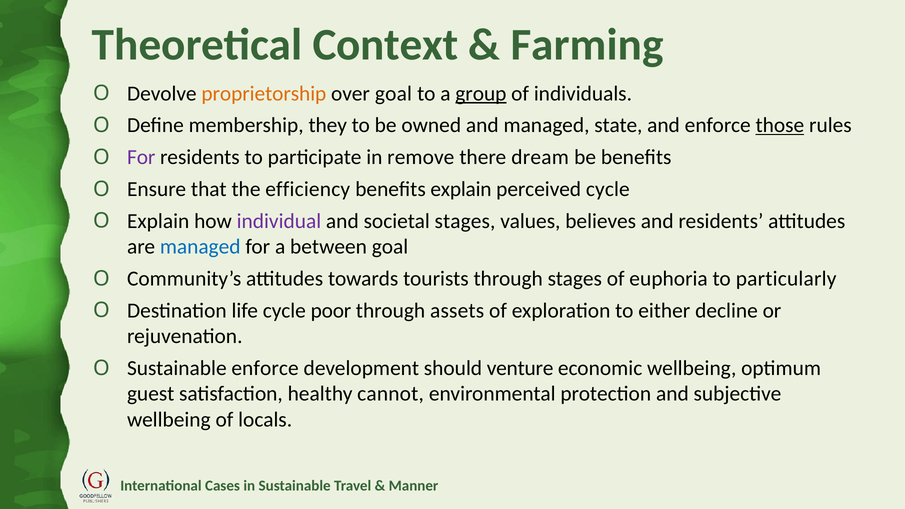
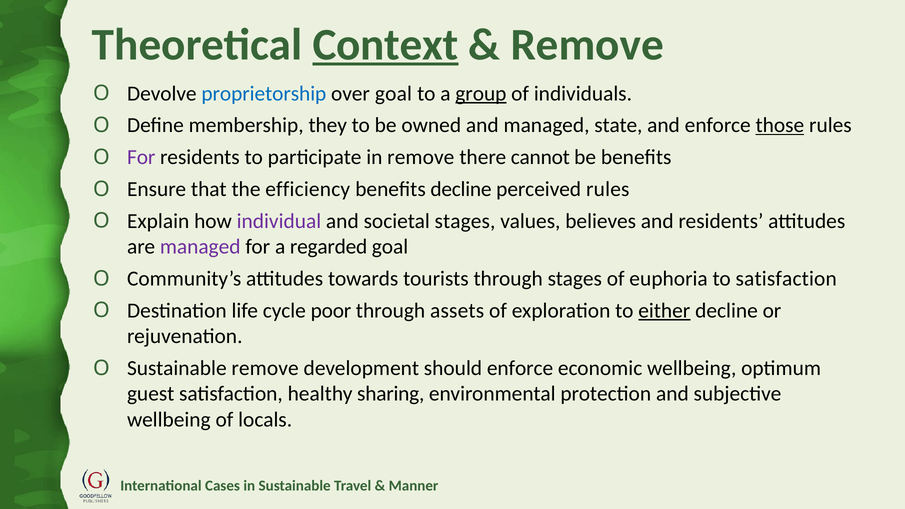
Context underline: none -> present (386, 45)
Farming: Farming -> Remove (587, 45)
proprietorship colour: orange -> blue (264, 93)
dream: dream -> cannot (540, 157)
benefits explain: explain -> decline (461, 189)
perceived cycle: cycle -> rules (608, 189)
managed colour: blue -> purple (200, 247)
between: between -> regarded (329, 247)
to particularly: particularly -> satisfaction (786, 279)
either underline: none -> present (664, 311)
Sustainable enforce: enforce -> remove (265, 368)
should venture: venture -> enforce (520, 368)
cannot: cannot -> sharing (391, 394)
